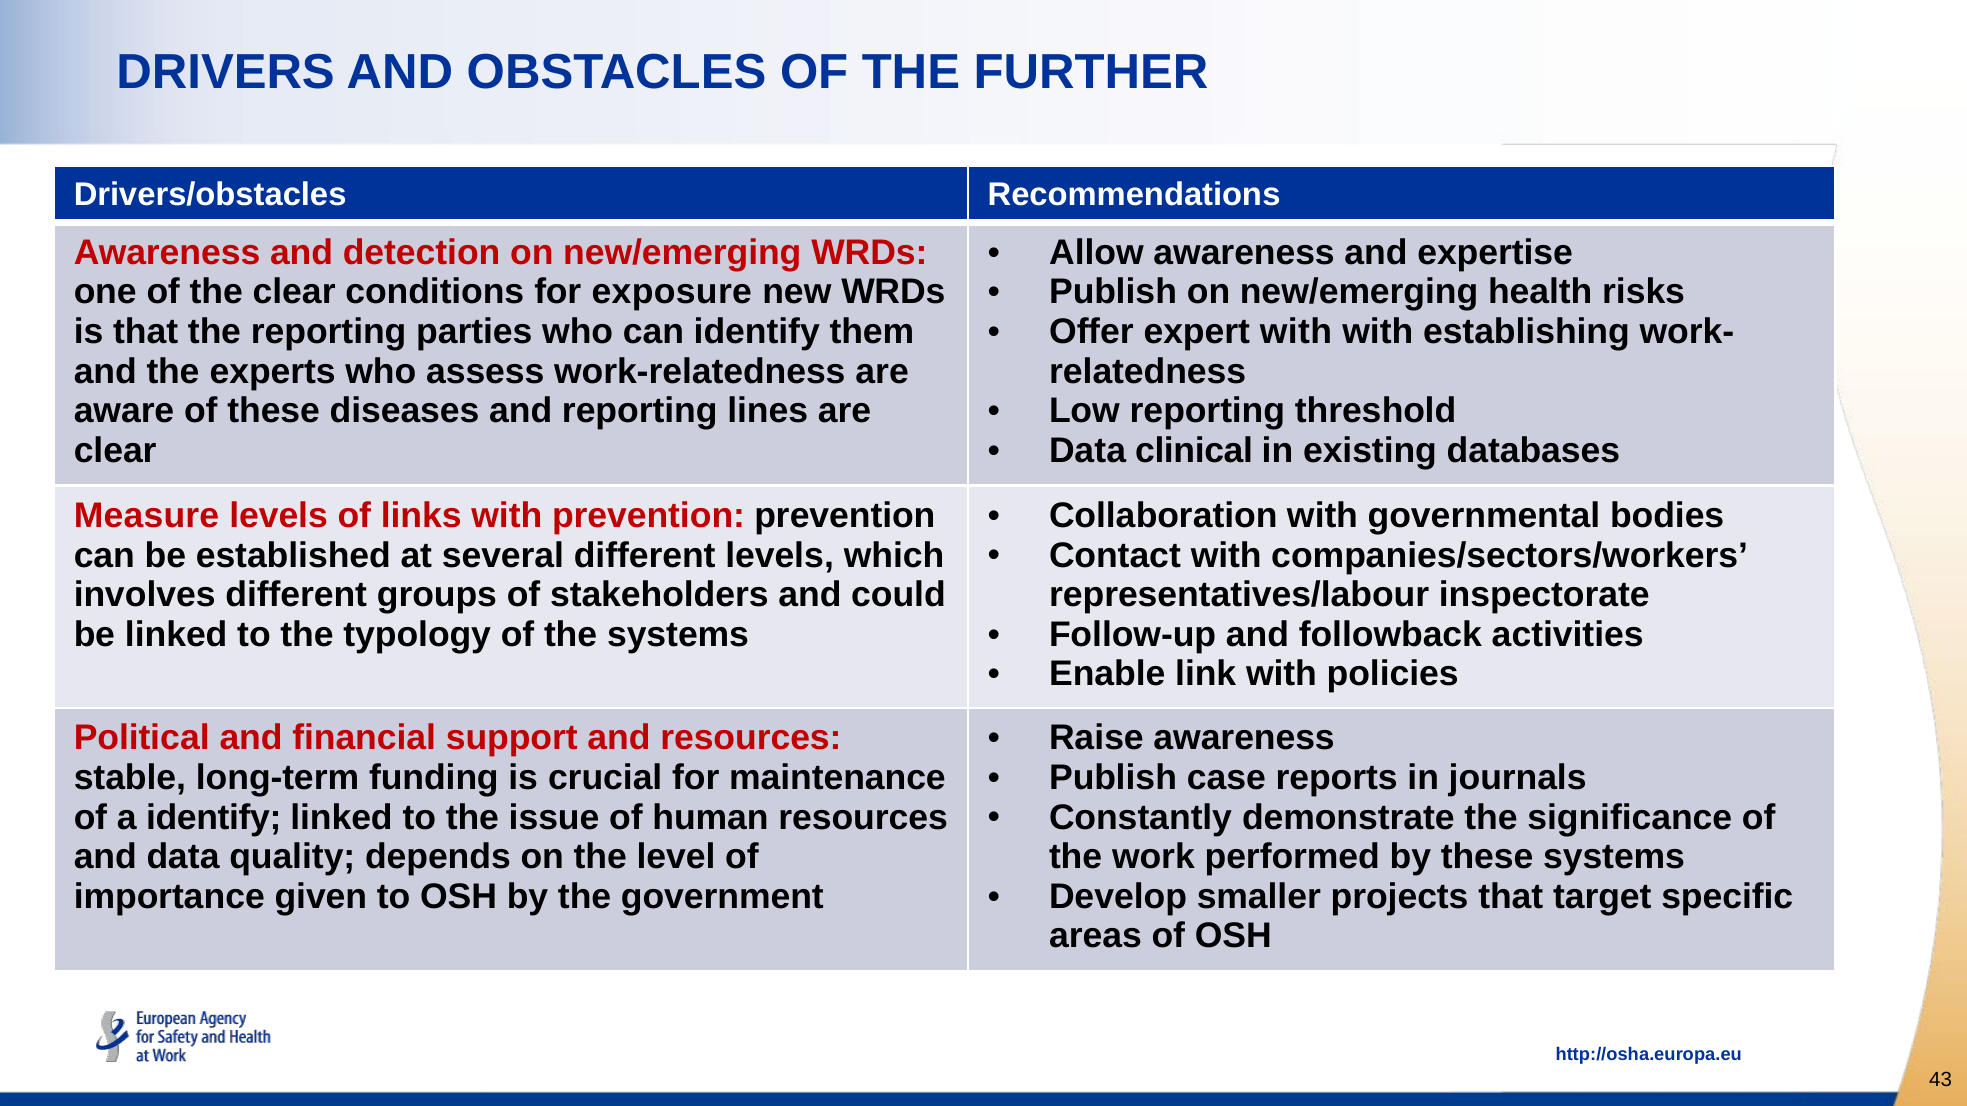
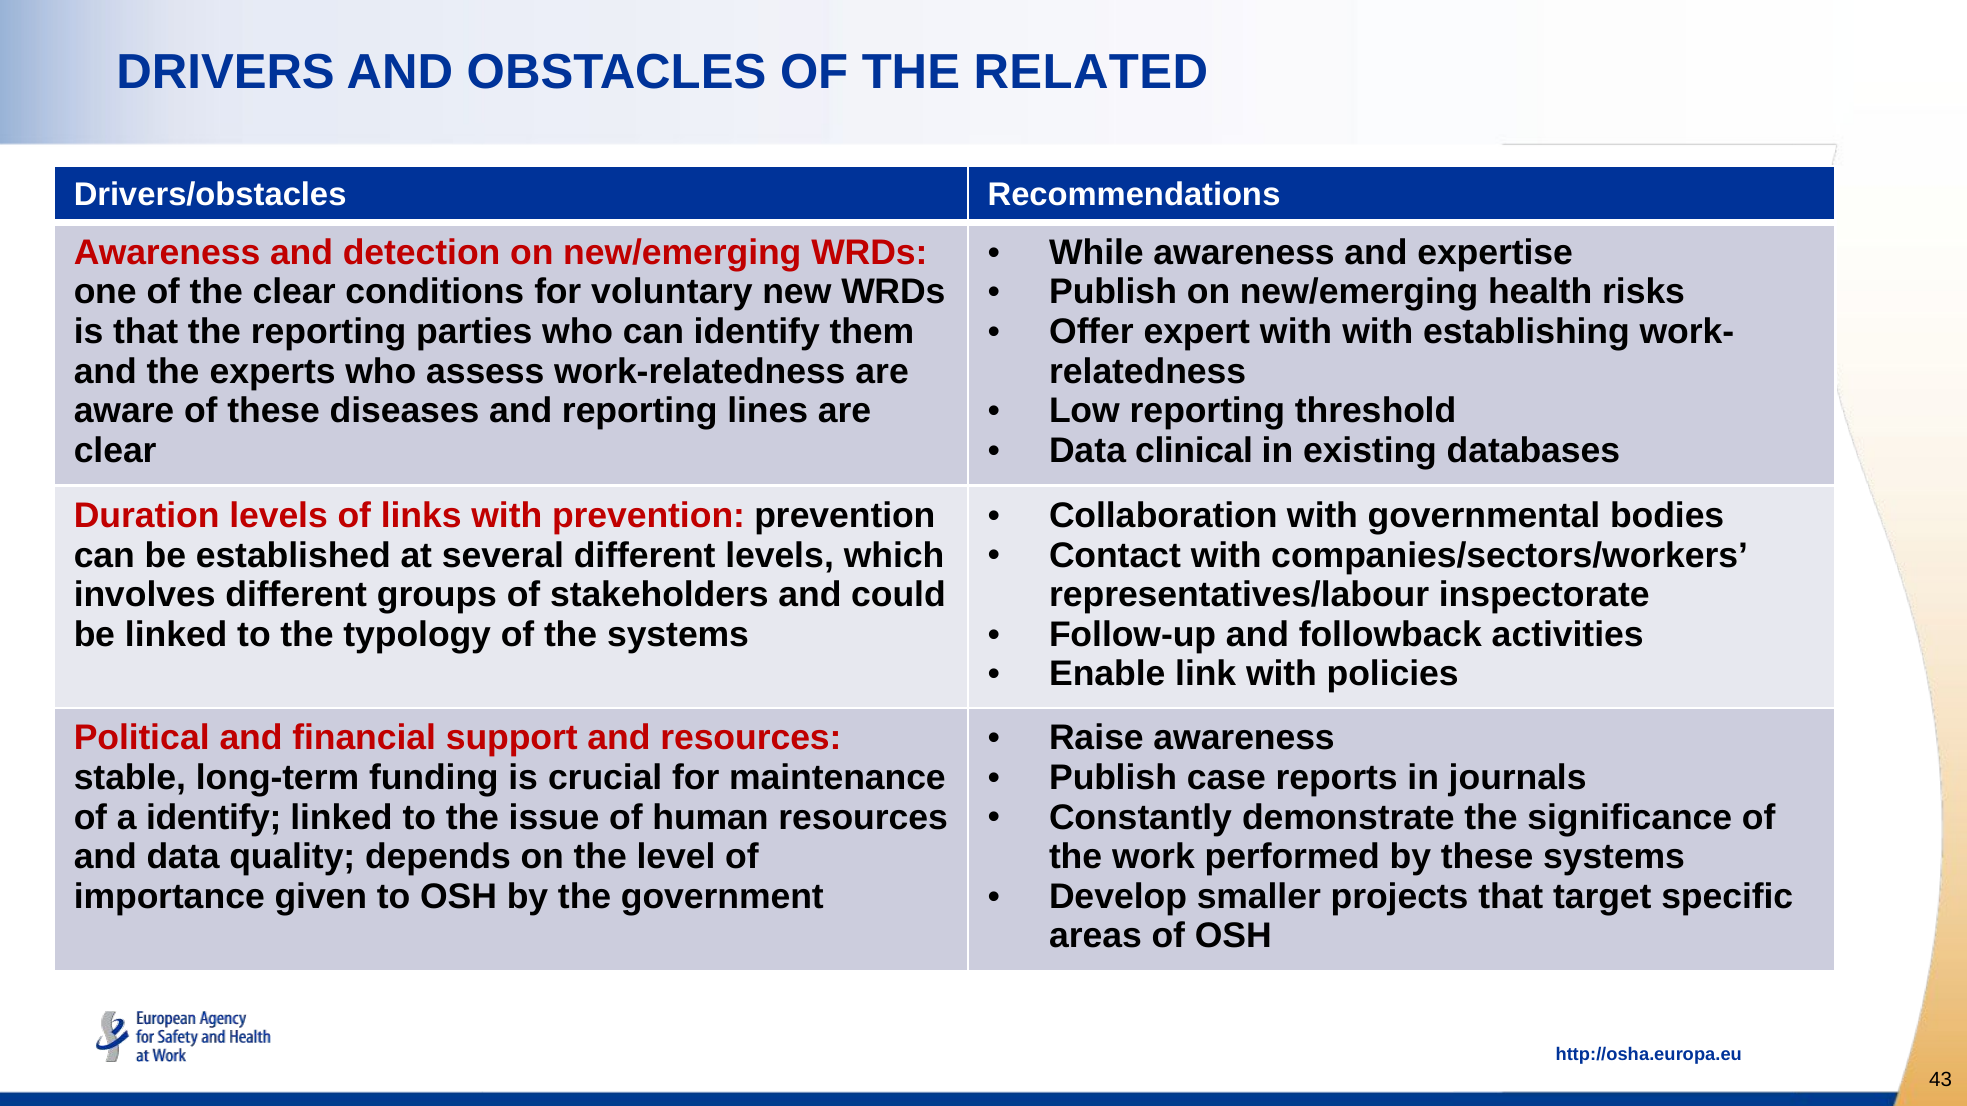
FURTHER: FURTHER -> RELATED (1091, 72)
Allow: Allow -> While (1096, 253)
exposure: exposure -> voluntary (672, 292)
Measure: Measure -> Duration (147, 516)
